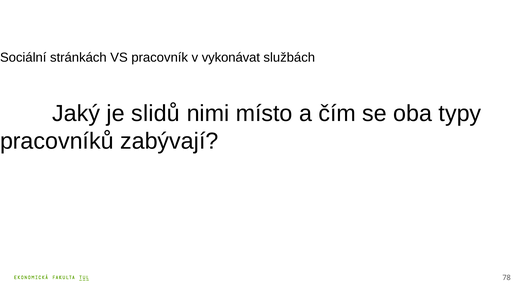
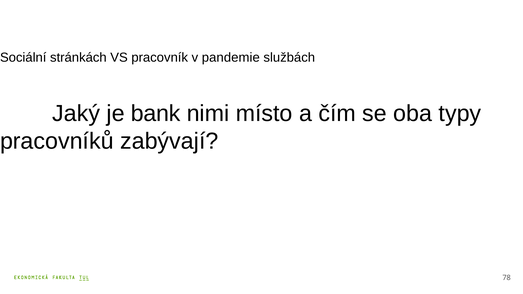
vykonávat: vykonávat -> pandemie (231, 57)
slidů: slidů -> bank (156, 113)
